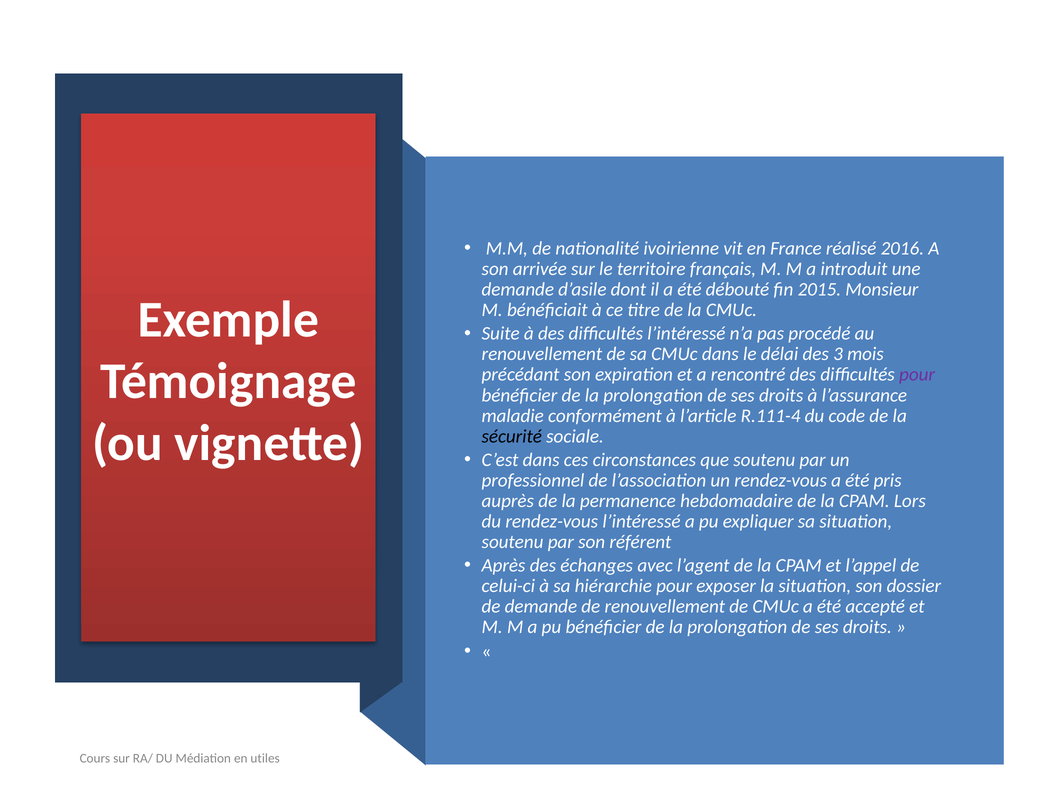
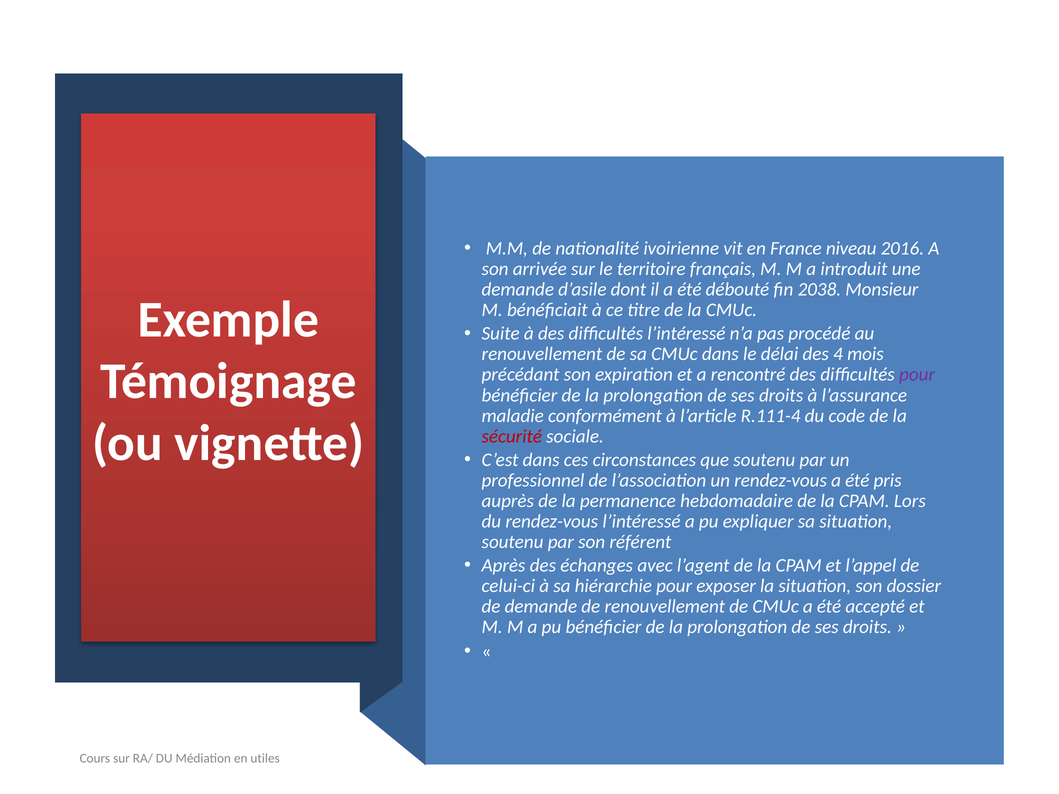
réalisé: réalisé -> niveau (851, 248)
2015: 2015 -> 2038 (819, 290)
3: 3 -> 4 (838, 354)
sécurité colour: black -> red (512, 436)
